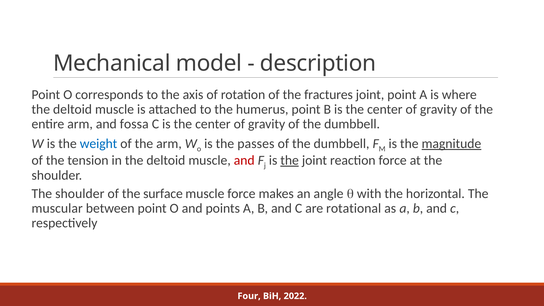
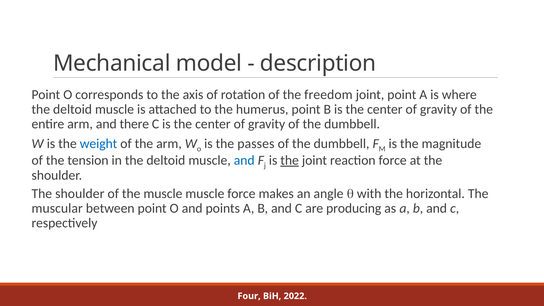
fractures: fractures -> freedom (328, 95)
fossa: fossa -> there (134, 124)
magnitude underline: present -> none (451, 144)
and colour: red -> blue (244, 160)
the surface: surface -> muscle (163, 194)
rotational: rotational -> producing (354, 208)
